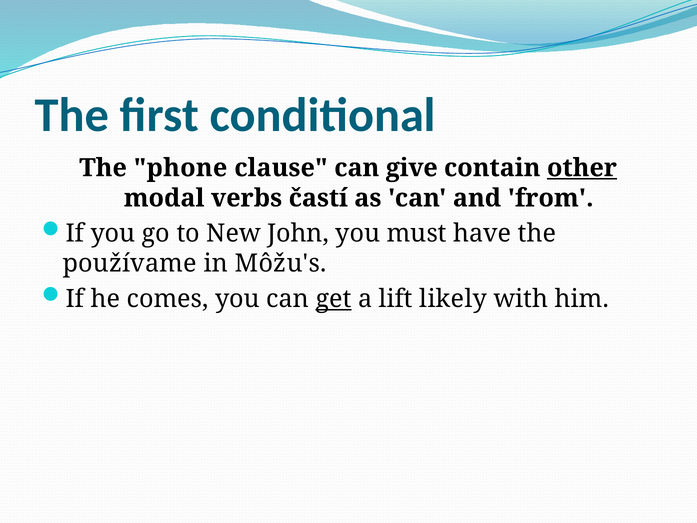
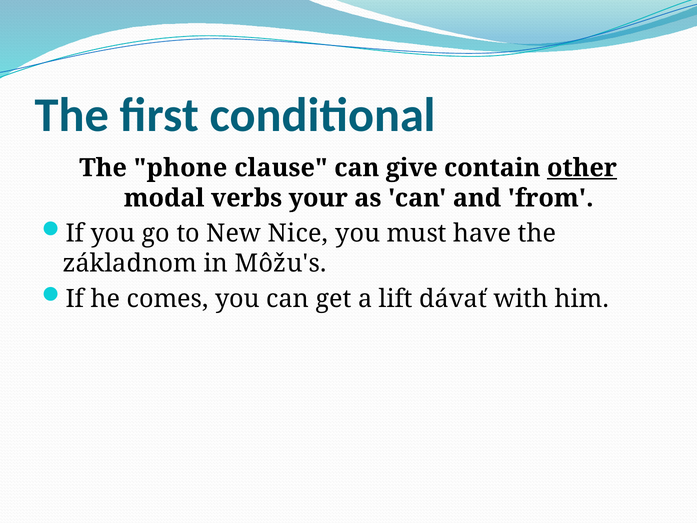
častí: častí -> your (318, 198)
John: John -> Nice (298, 233)
používame: používame -> základnom (130, 263)
get underline: present -> none (334, 299)
likely: likely -> dávať (453, 299)
